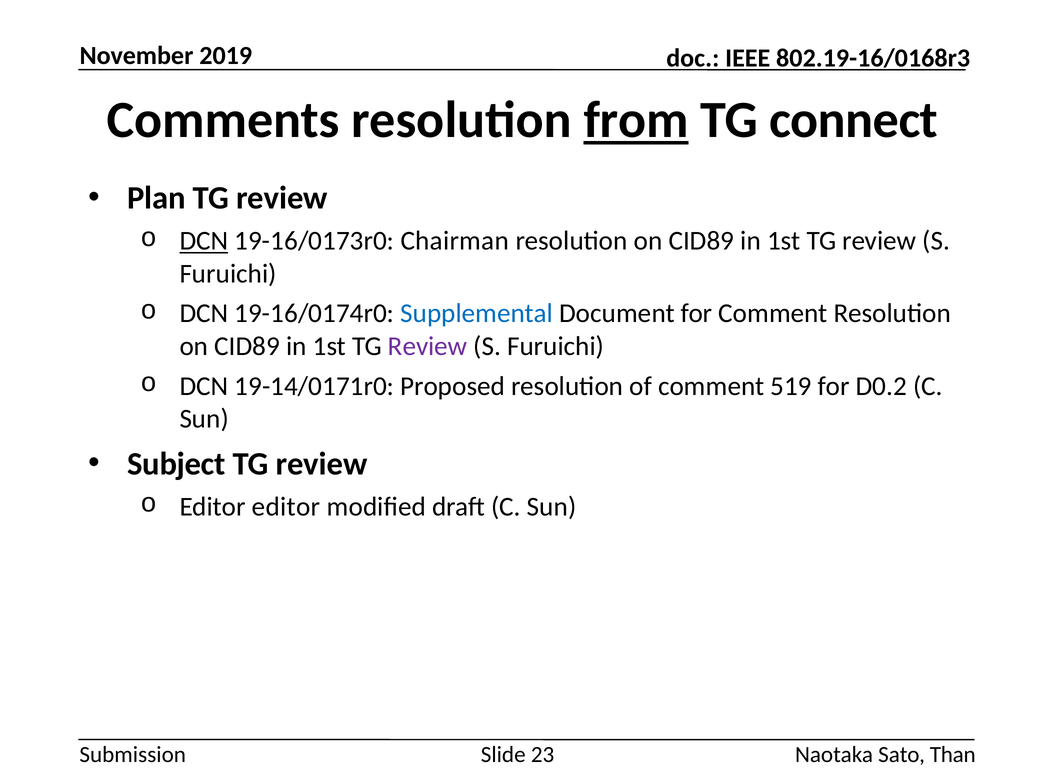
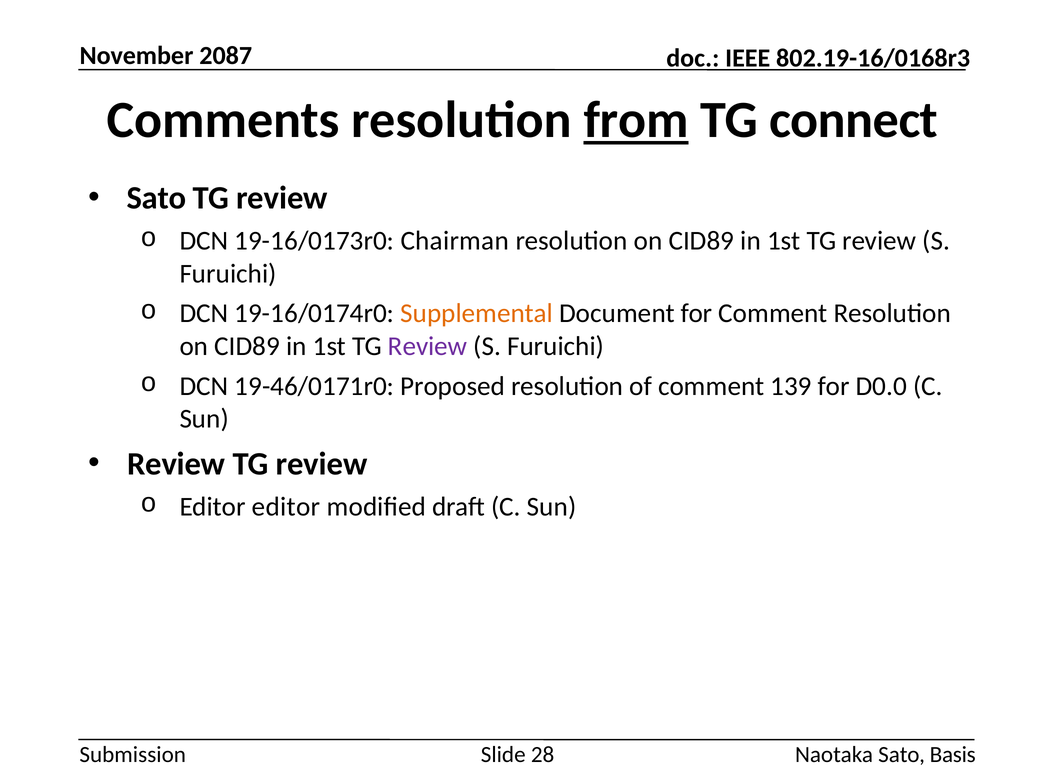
2019: 2019 -> 2087 (226, 55)
Plan: Plan -> Sato (157, 198)
DCN underline: present -> none (204, 241)
Supplemental colour: blue -> orange (477, 313)
19-14/0171r0: 19-14/0171r0 -> 19-46/0171r0 (314, 386)
519: 519 -> 139 (791, 386)
D0.2: D0.2 -> D0.0 (881, 386)
Subject: Subject -> Review (176, 464)
23: 23 -> 28 (543, 755)
Than: Than -> Basis (953, 755)
